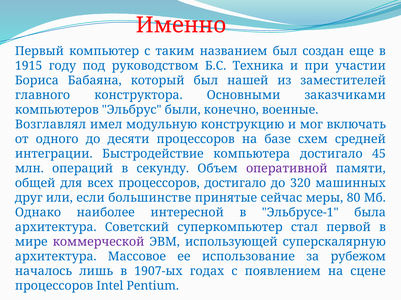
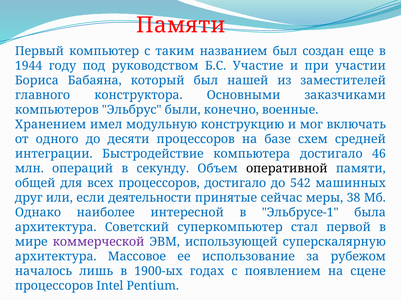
Именно: Именно -> Памяти (181, 25)
1915: 1915 -> 1944 (29, 66)
Техника: Техника -> Участие (258, 66)
Возглавлял: Возглавлял -> Хранением (51, 125)
45: 45 -> 46 (379, 154)
оперативной colour: purple -> black (287, 169)
320: 320 -> 542 (300, 184)
большинстве: большинстве -> деятельности (150, 198)
80: 80 -> 38 (354, 198)
1907-ых: 1907-ых -> 1900-ых (158, 272)
